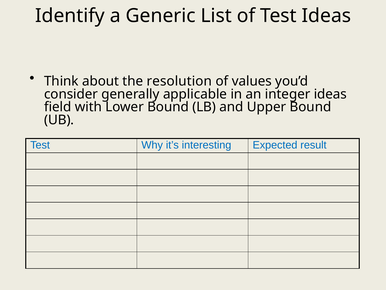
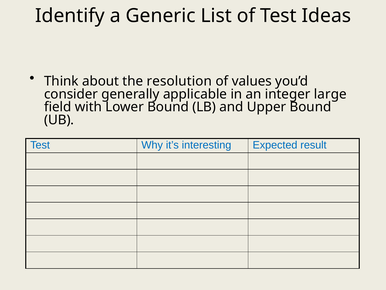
integer ideas: ideas -> large (330, 94)
